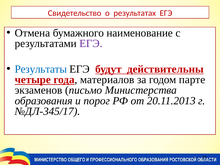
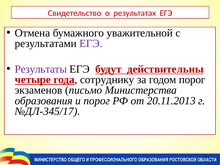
наименование: наименование -> уважительной (140, 33)
Результаты colour: blue -> purple (41, 69)
материалов: материалов -> сотруднику (107, 80)
годом парте: парте -> порог (192, 80)
